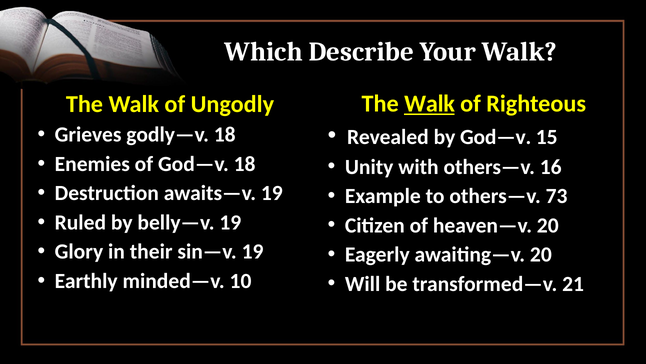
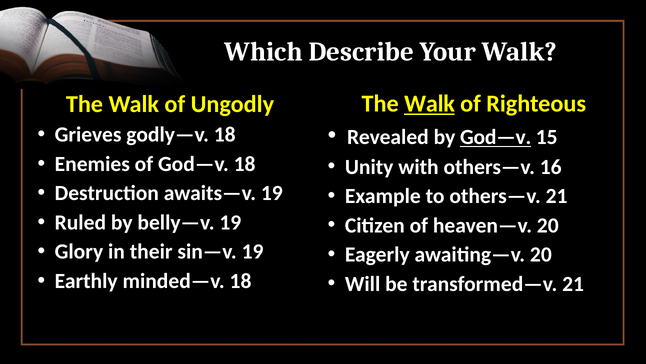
God—v underline: none -> present (496, 137)
others—v 73: 73 -> 21 (557, 196)
minded—v 10: 10 -> 18 (241, 281)
